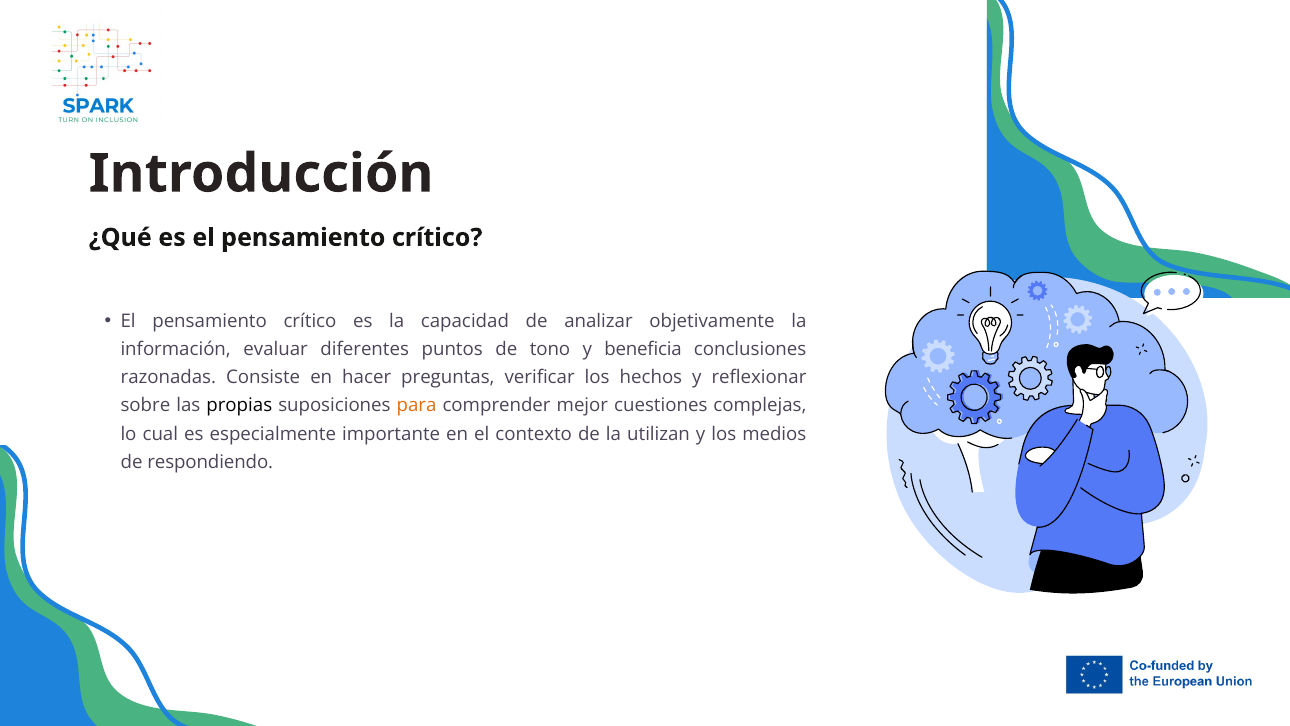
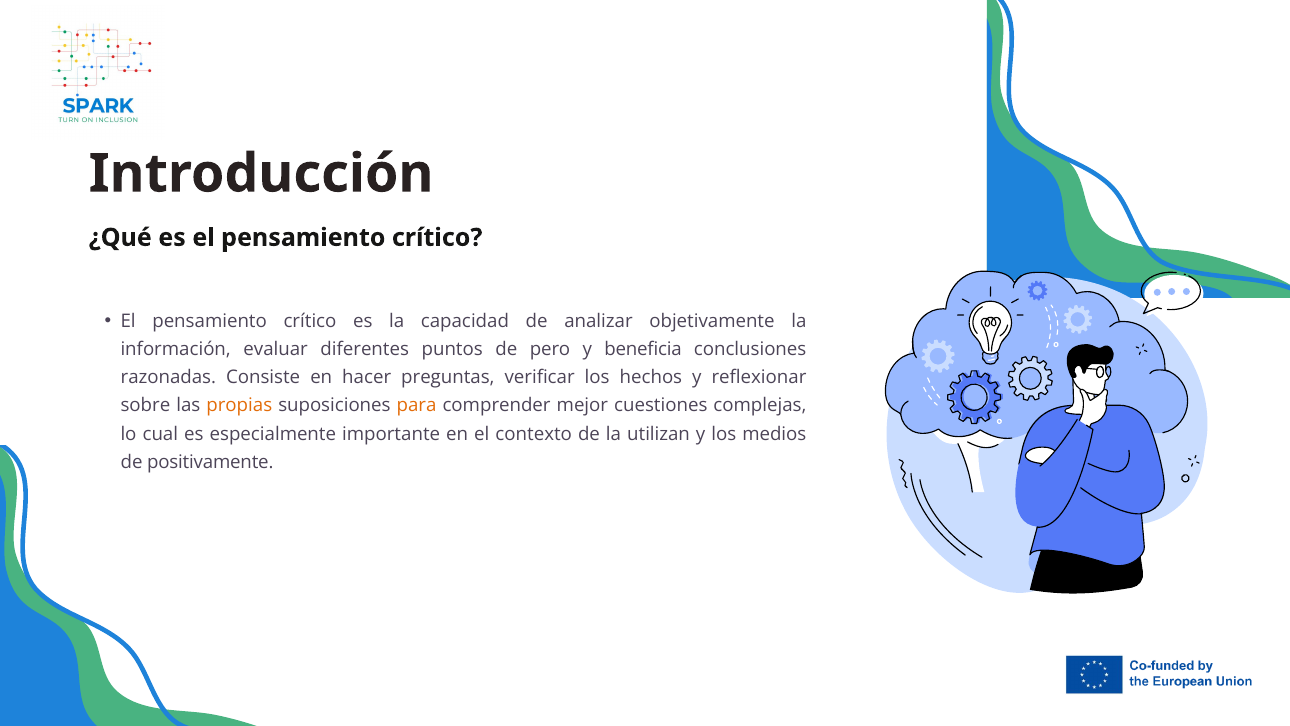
tono: tono -> pero (550, 349)
propias colour: black -> orange (239, 406)
respondiendo: respondiendo -> positivamente (210, 462)
